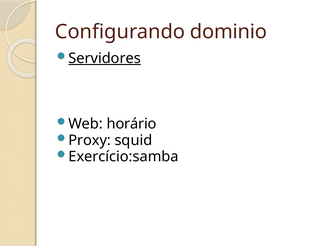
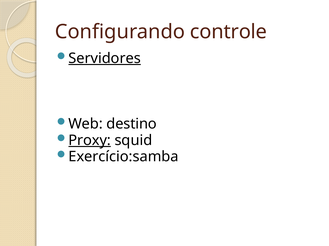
dominio: dominio -> controle (229, 32)
horário: horário -> destino (132, 124)
Proxy underline: none -> present (90, 141)
